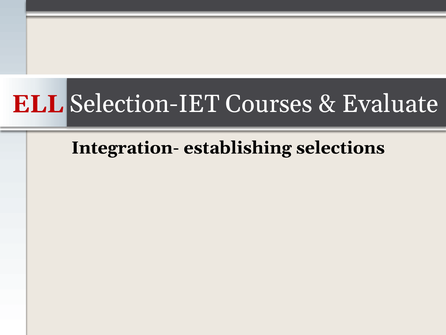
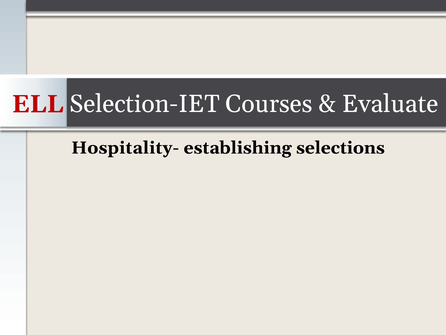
Integration-: Integration- -> Hospitality- (125, 148)
